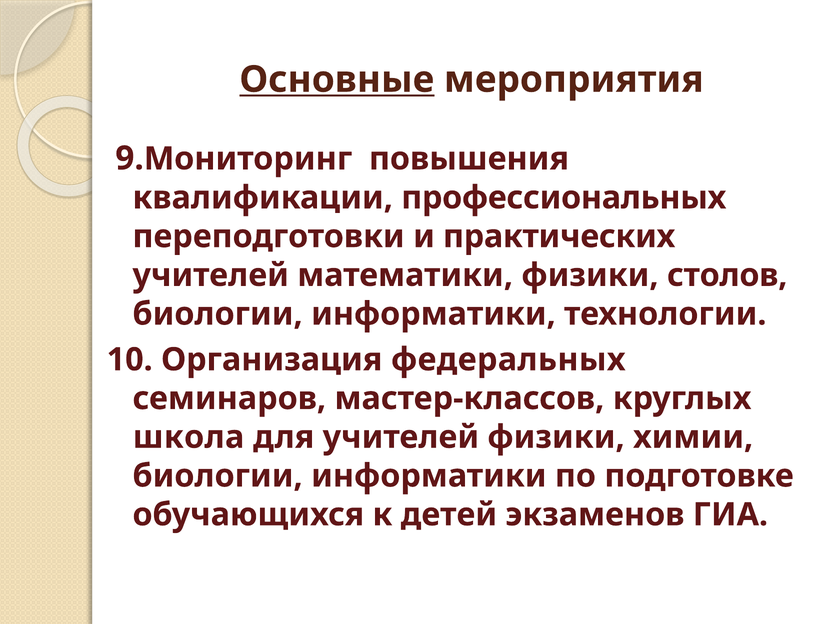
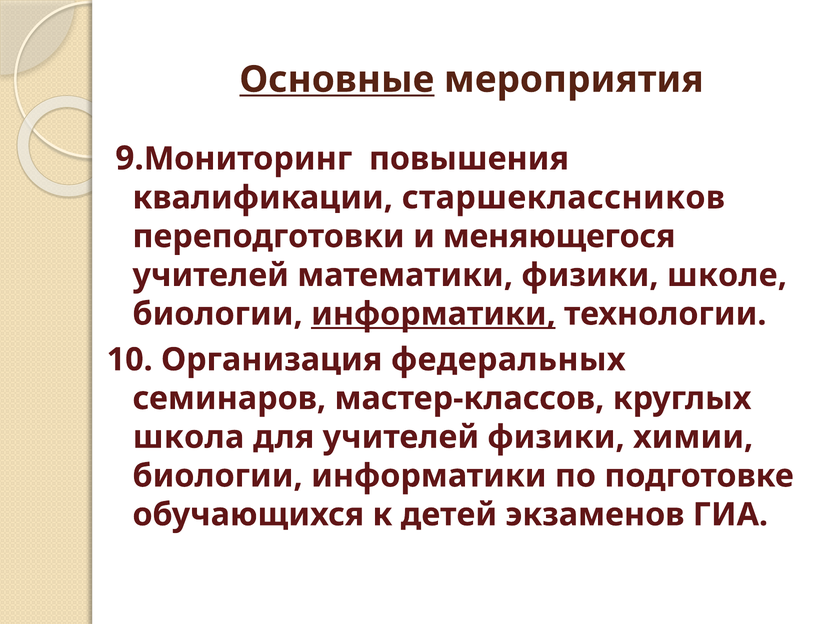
профессиональных: профессиональных -> старшеклассников (563, 198)
практических: практических -> меняющегося (559, 236)
столов: столов -> школе (727, 275)
информатики underline: none -> present (433, 314)
